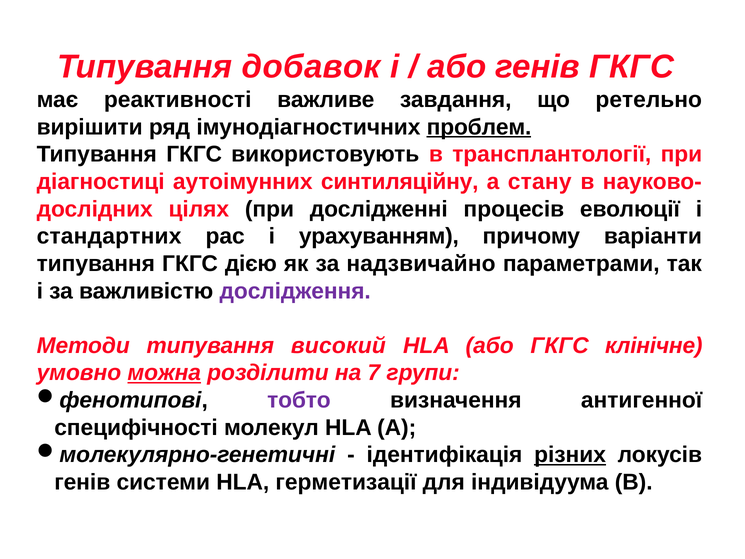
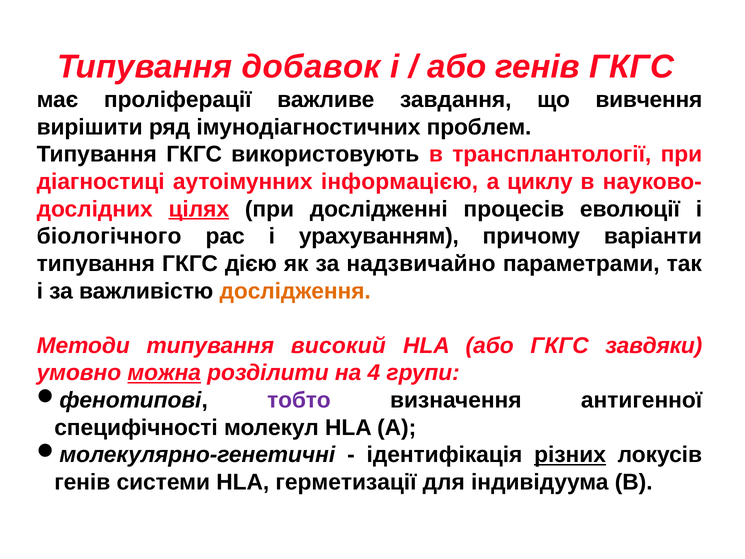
реактивності: реактивності -> проліферації (178, 100)
ретельно: ретельно -> вивчення (649, 100)
проблем underline: present -> none (479, 127)
синтиляційну: синтиляційну -> інформацією (400, 182)
стану: стану -> циклу (540, 182)
цілях underline: none -> present (199, 209)
стандартних: стандартних -> біологічного (109, 236)
дослідження colour: purple -> orange (295, 291)
клінічне: клінічне -> завдяки (654, 345)
7: 7 -> 4 (374, 373)
